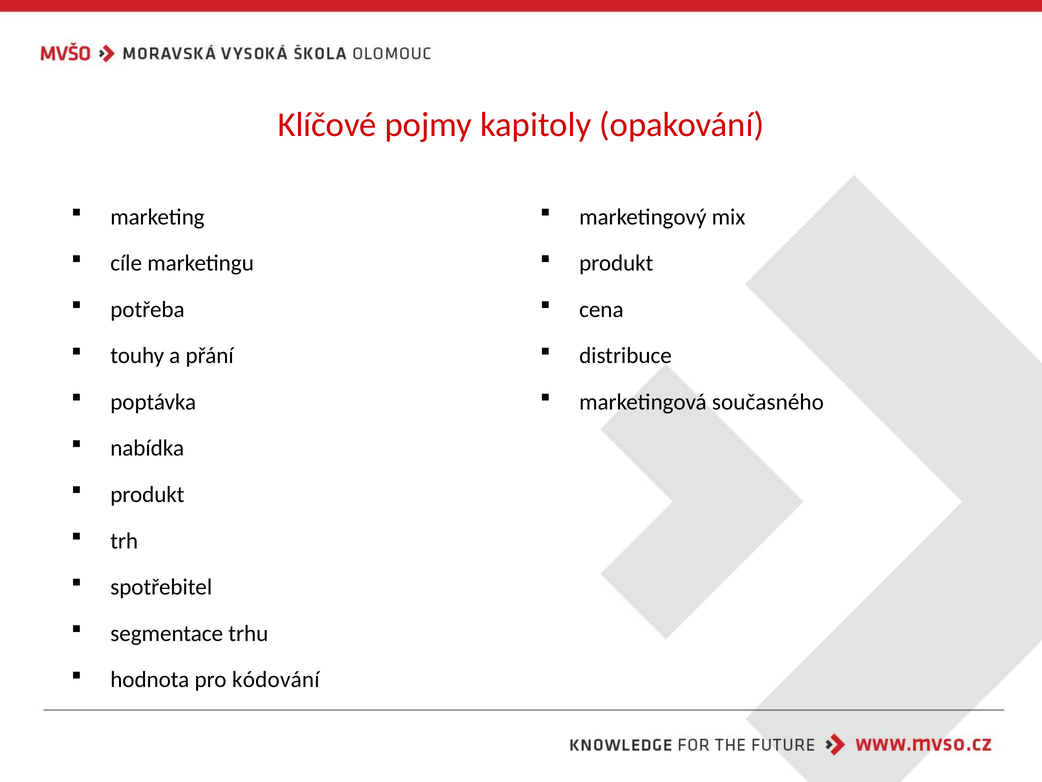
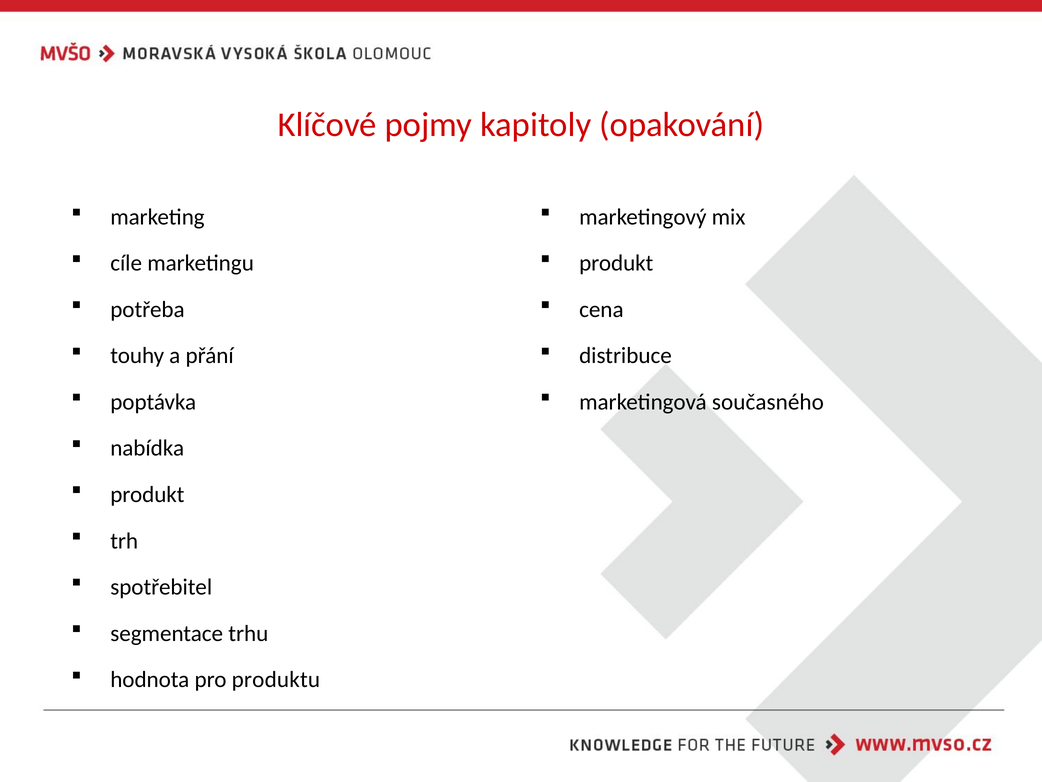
kódování: kódování -> produktu (276, 679)
